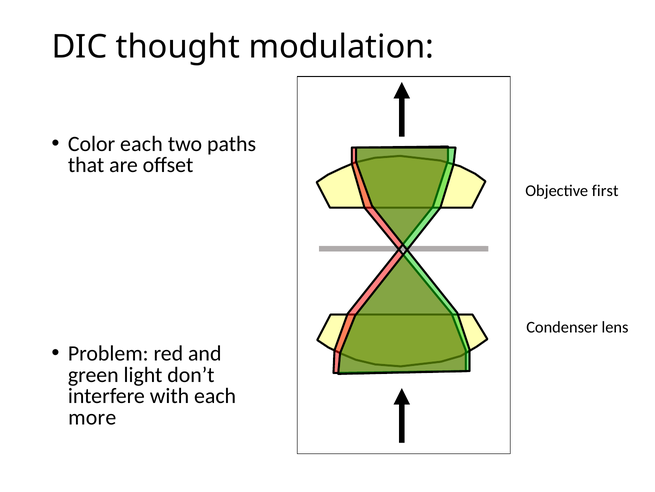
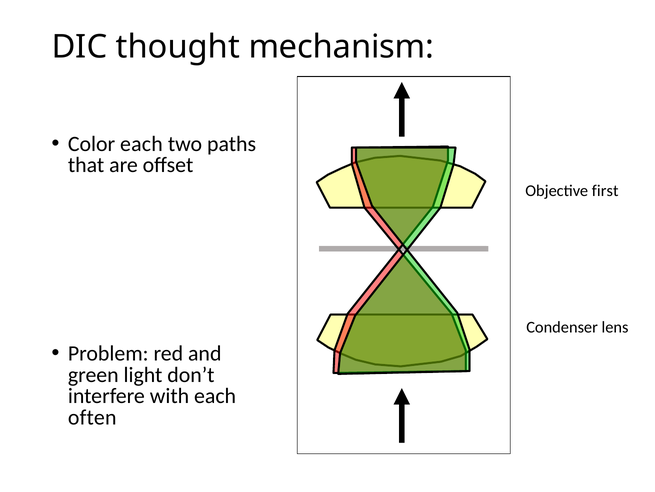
modulation: modulation -> mechanism (341, 47)
more: more -> often (92, 417)
